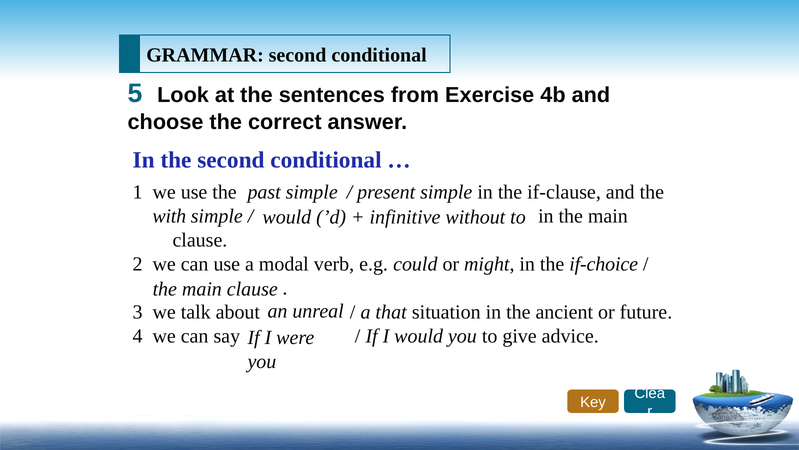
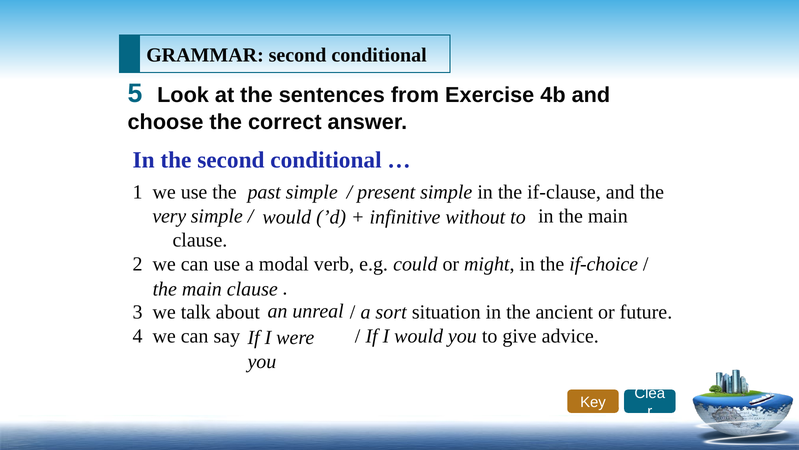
with: with -> very (169, 216)
that: that -> sort (391, 312)
